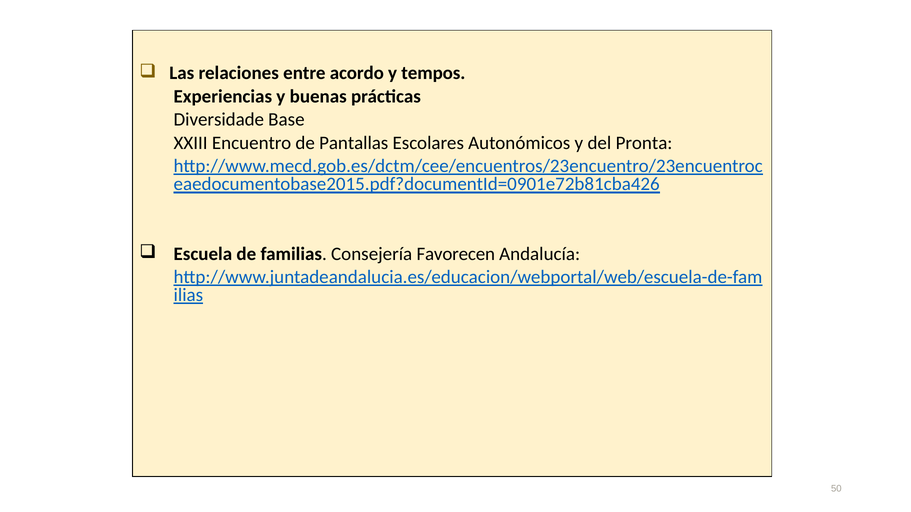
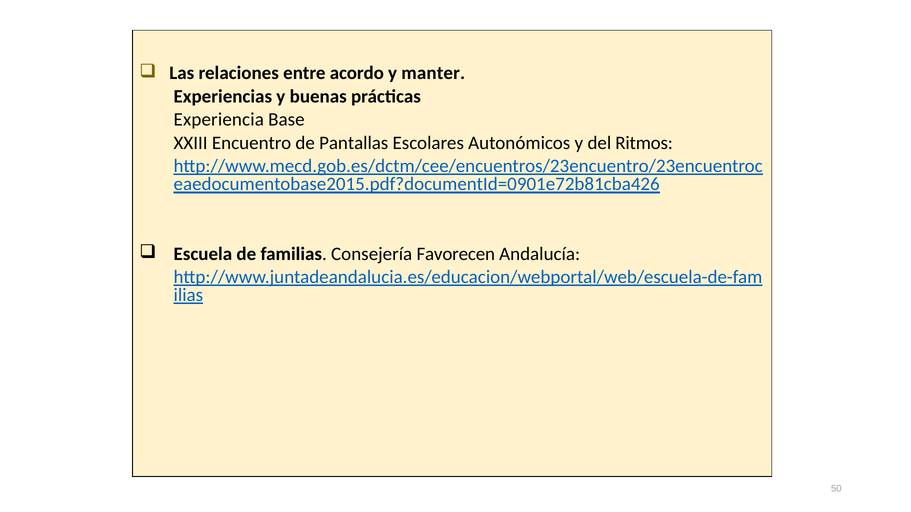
tempos: tempos -> manter (433, 73)
Diversidade: Diversidade -> Experiencia (219, 120)
Pronta: Pronta -> Ritmos (644, 143)
